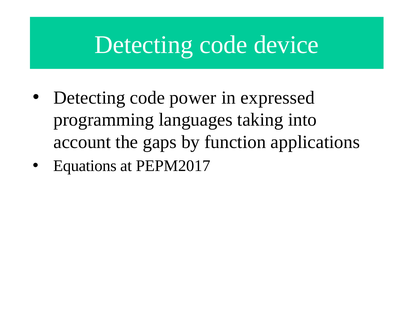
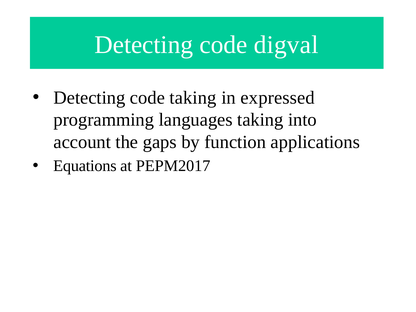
device: device -> digval (286, 45)
code power: power -> taking (193, 98)
